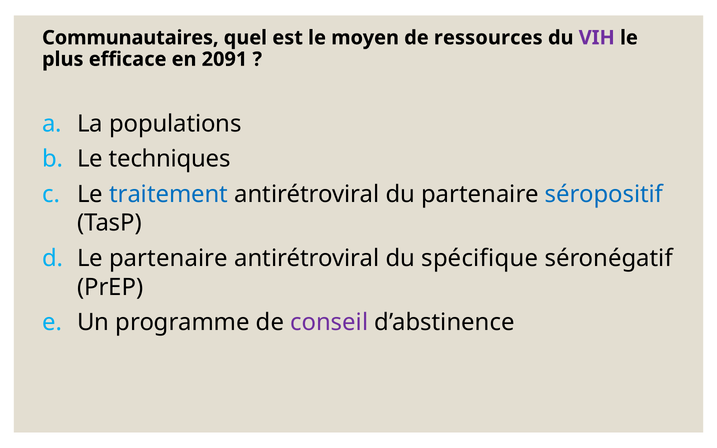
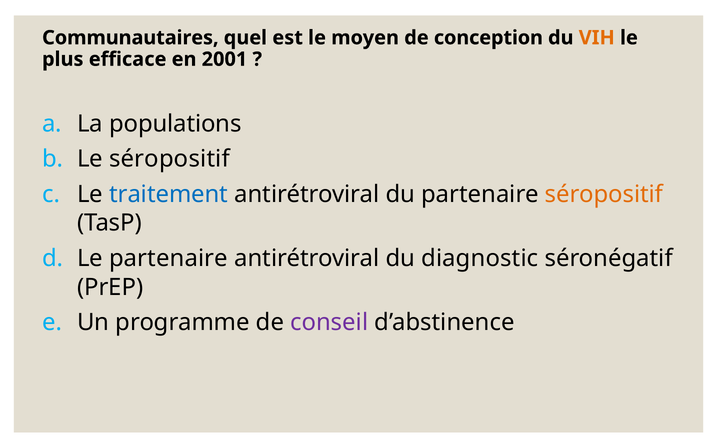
ressources: ressources -> conception (488, 38)
VIH colour: purple -> orange (597, 38)
2091: 2091 -> 2001 (224, 59)
Le techniques: techniques -> séropositif (170, 159)
séropositif colour: blue -> orange (604, 194)
spécifique: spécifique -> diagnostic (480, 259)
